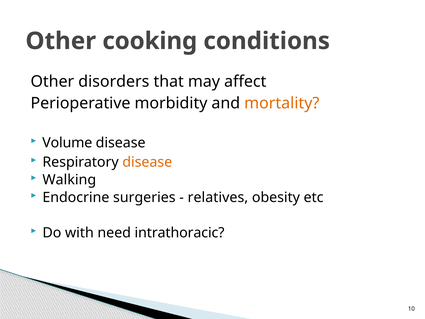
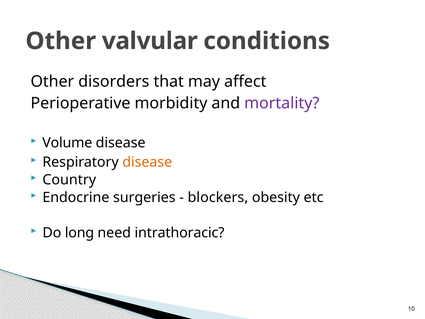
cooking: cooking -> valvular (150, 41)
mortality colour: orange -> purple (282, 103)
Walking: Walking -> Country (69, 180)
relatives: relatives -> blockers (218, 197)
with: with -> long (79, 233)
